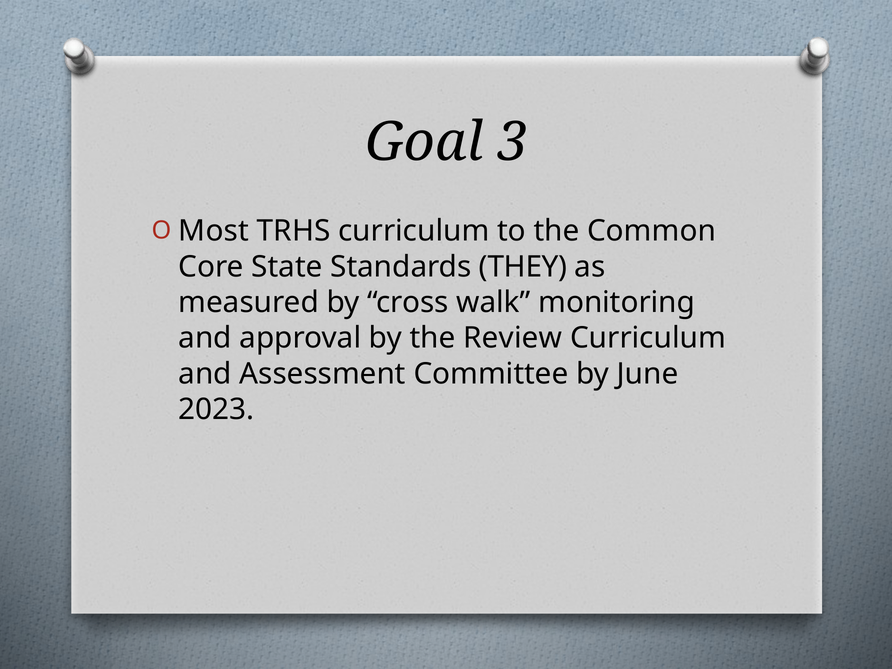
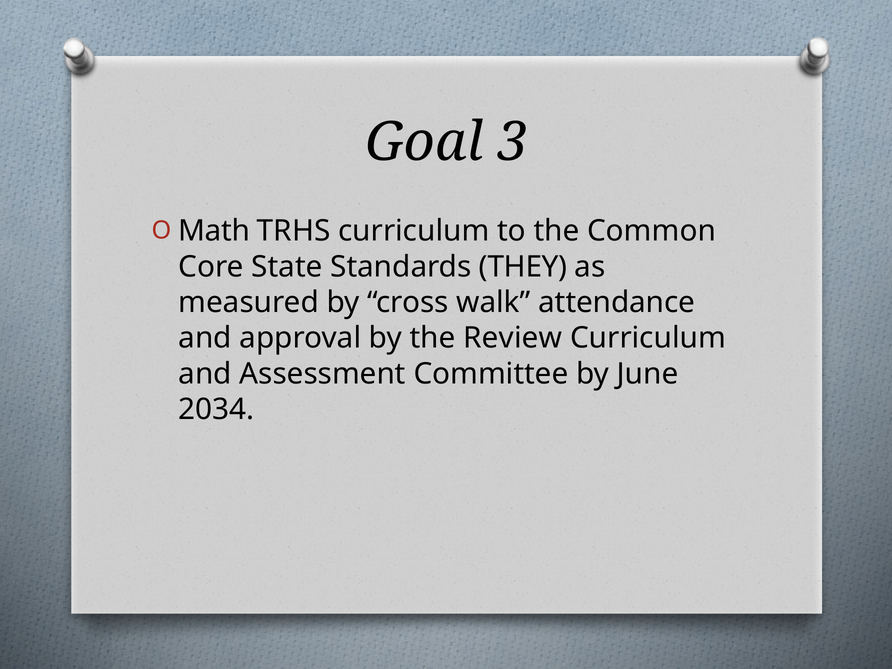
Most: Most -> Math (214, 231)
monitoring: monitoring -> attendance (617, 302)
2023: 2023 -> 2034 (216, 410)
